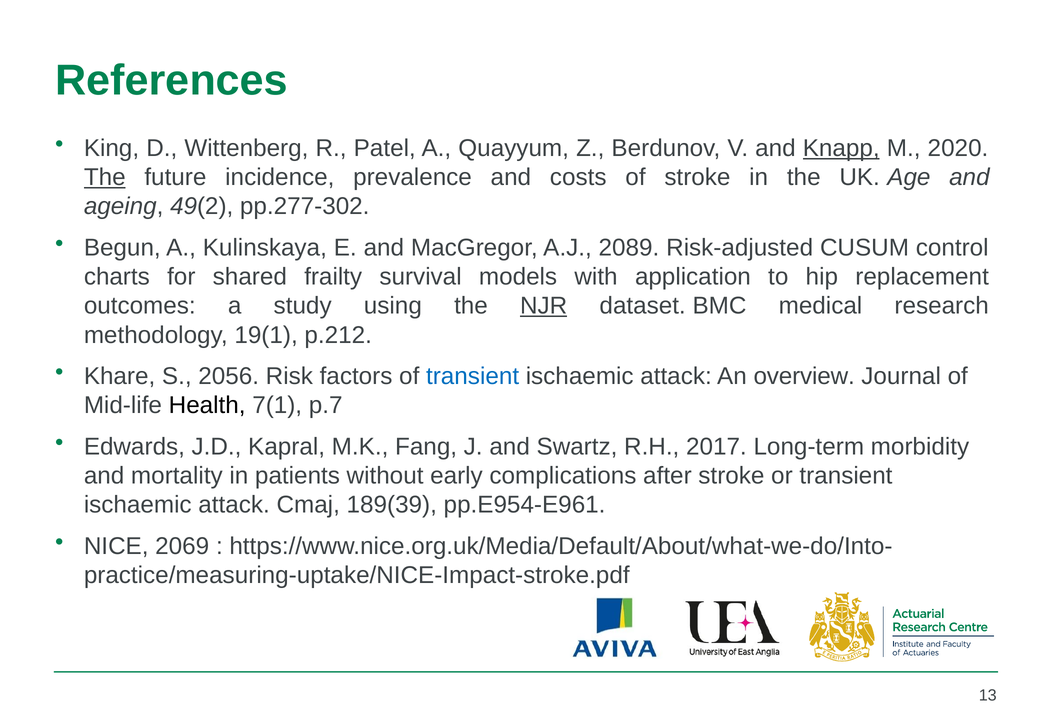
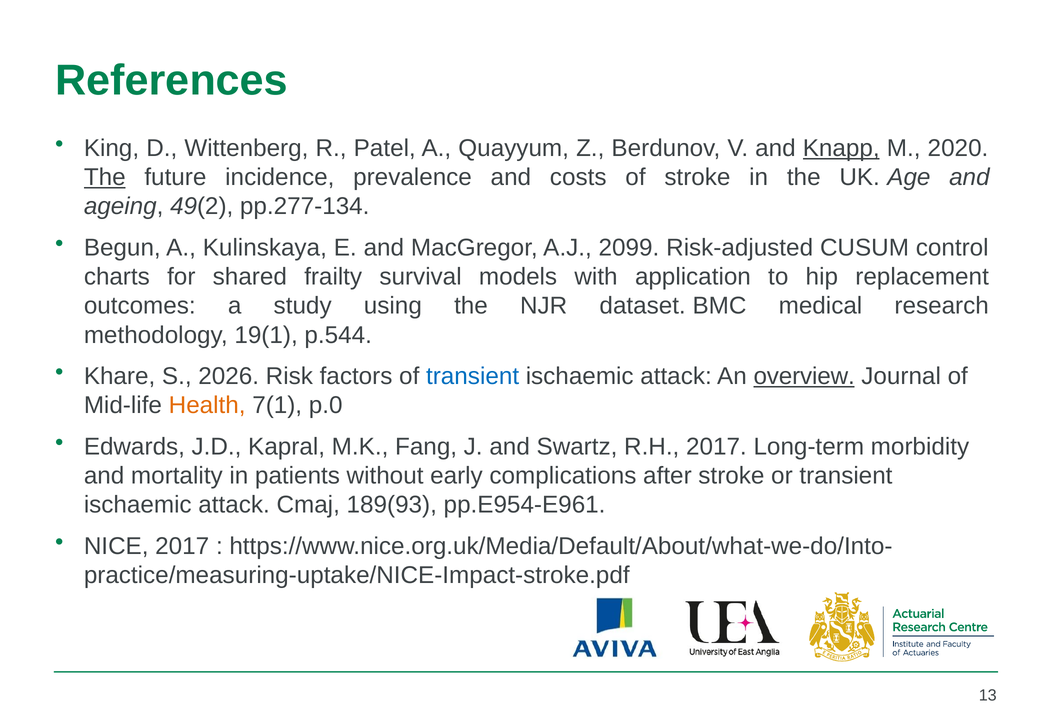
pp.277-302: pp.277-302 -> pp.277-134 (305, 206)
2089: 2089 -> 2099 (629, 248)
NJR underline: present -> none (544, 306)
p.212: p.212 -> p.544 (338, 335)
2056: 2056 -> 2026 (229, 376)
overview underline: none -> present (804, 376)
Health colour: black -> orange (207, 406)
p.7: p.7 -> p.0 (326, 406)
189(39: 189(39 -> 189(93 (392, 505)
NICE 2069: 2069 -> 2017 (182, 546)
